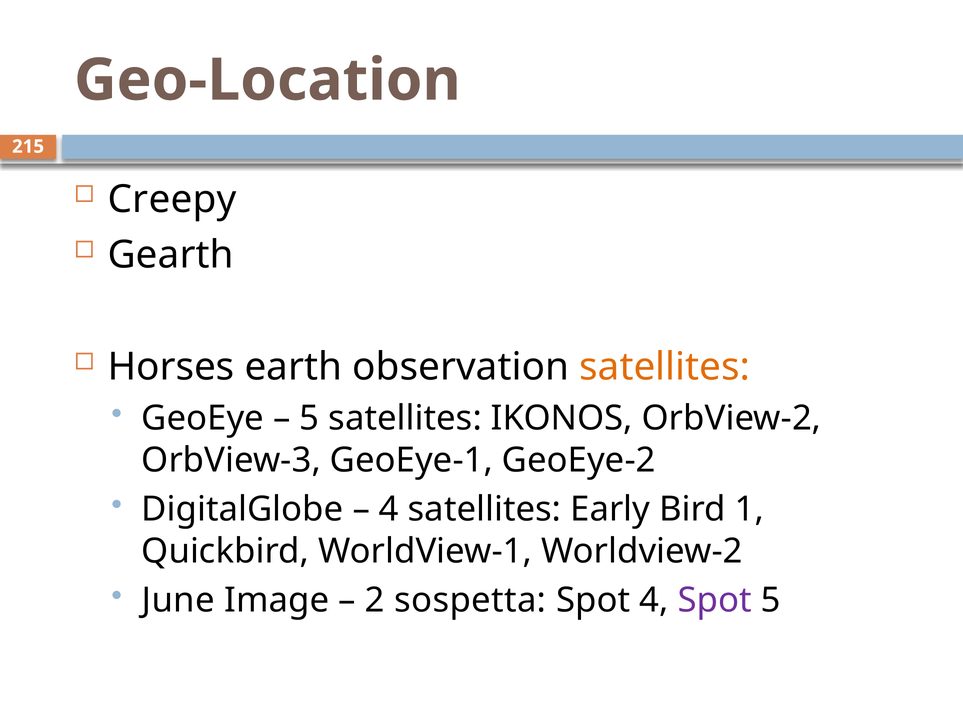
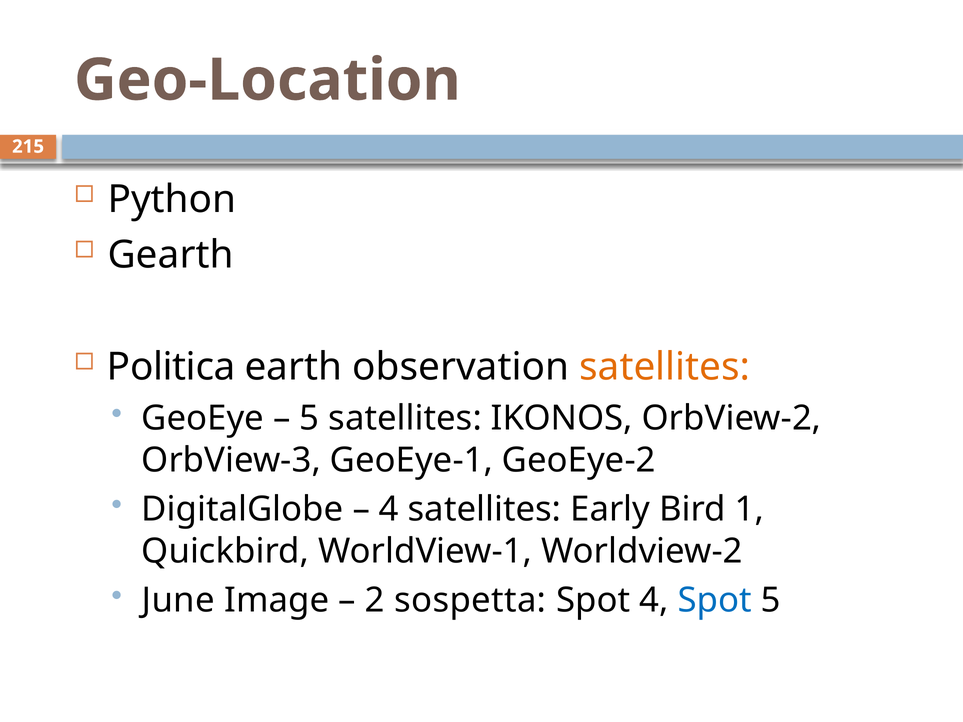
Creepy: Creepy -> Python (172, 199)
Horses: Horses -> Politica (171, 367)
Spot colour: purple -> blue (715, 600)
